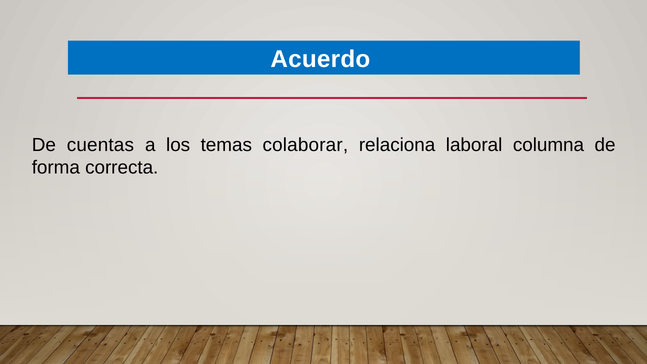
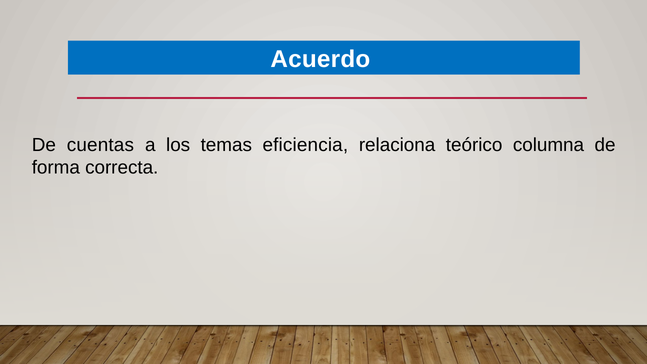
colaborar: colaborar -> eficiencia (305, 145)
laboral: laboral -> teórico (474, 145)
